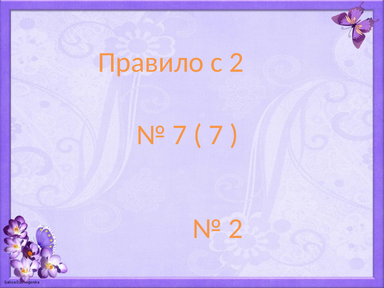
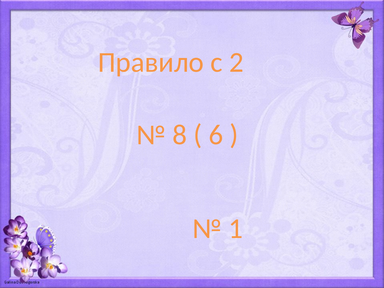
7: 7 -> 8 (180, 135)
7: 7 -> 6 (216, 135)
2: 2 -> 1 (236, 229)
